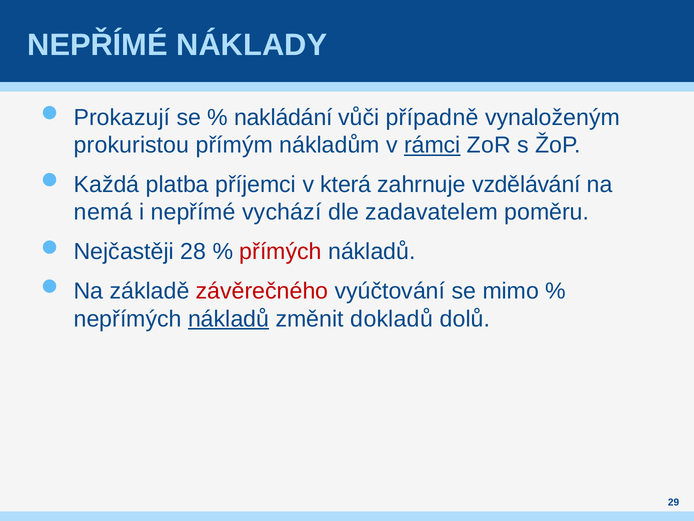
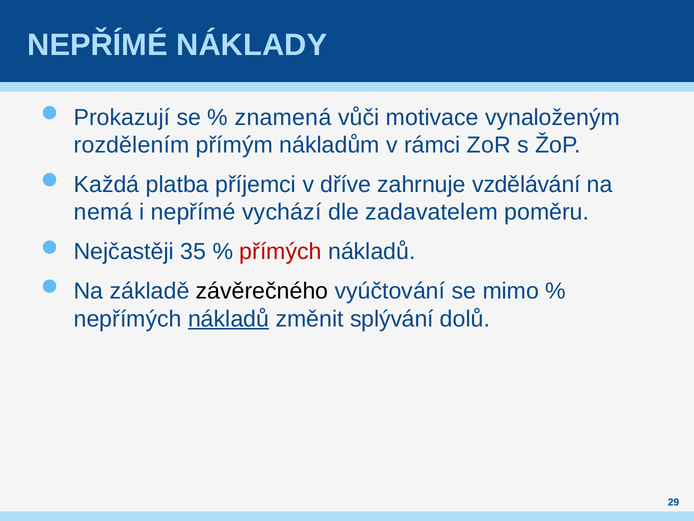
nakládání: nakládání -> znamená (283, 117)
případně: případně -> motivace (432, 117)
prokuristou: prokuristou -> rozdělením (132, 145)
rámci underline: present -> none (432, 145)
která: která -> dříve (346, 184)
28: 28 -> 35 (193, 251)
závěrečného colour: red -> black (262, 291)
dokladů: dokladů -> splývání (392, 319)
